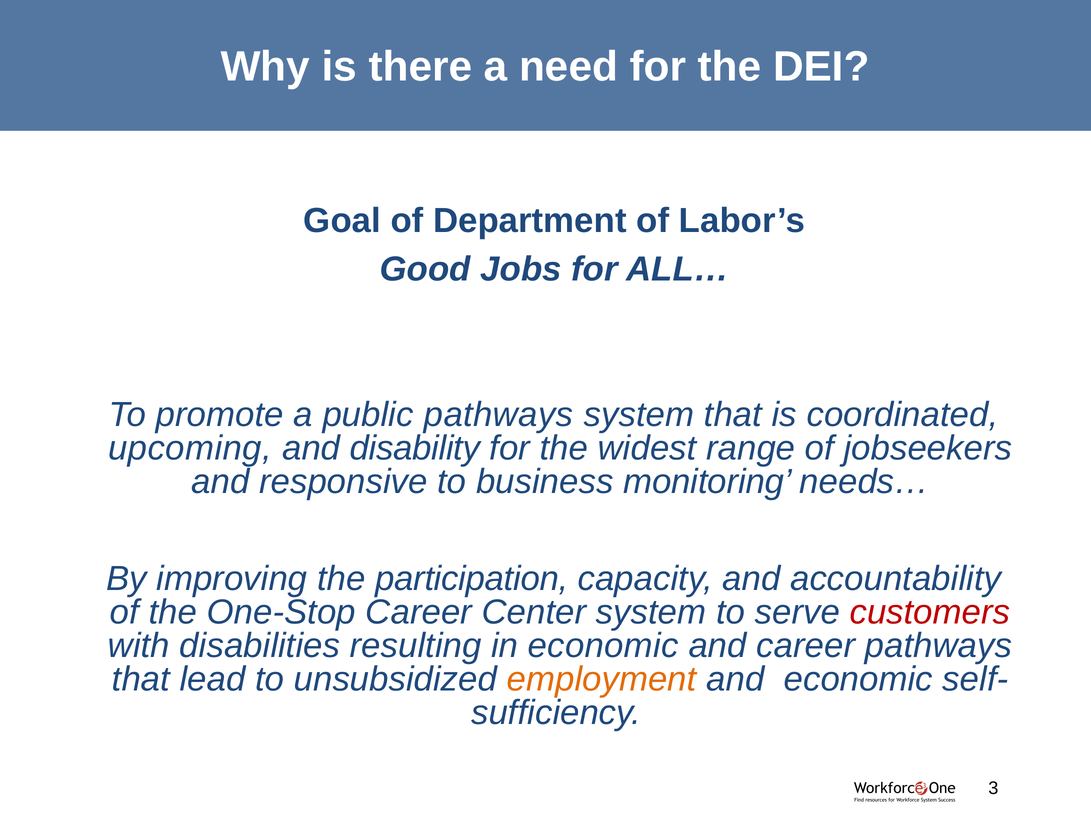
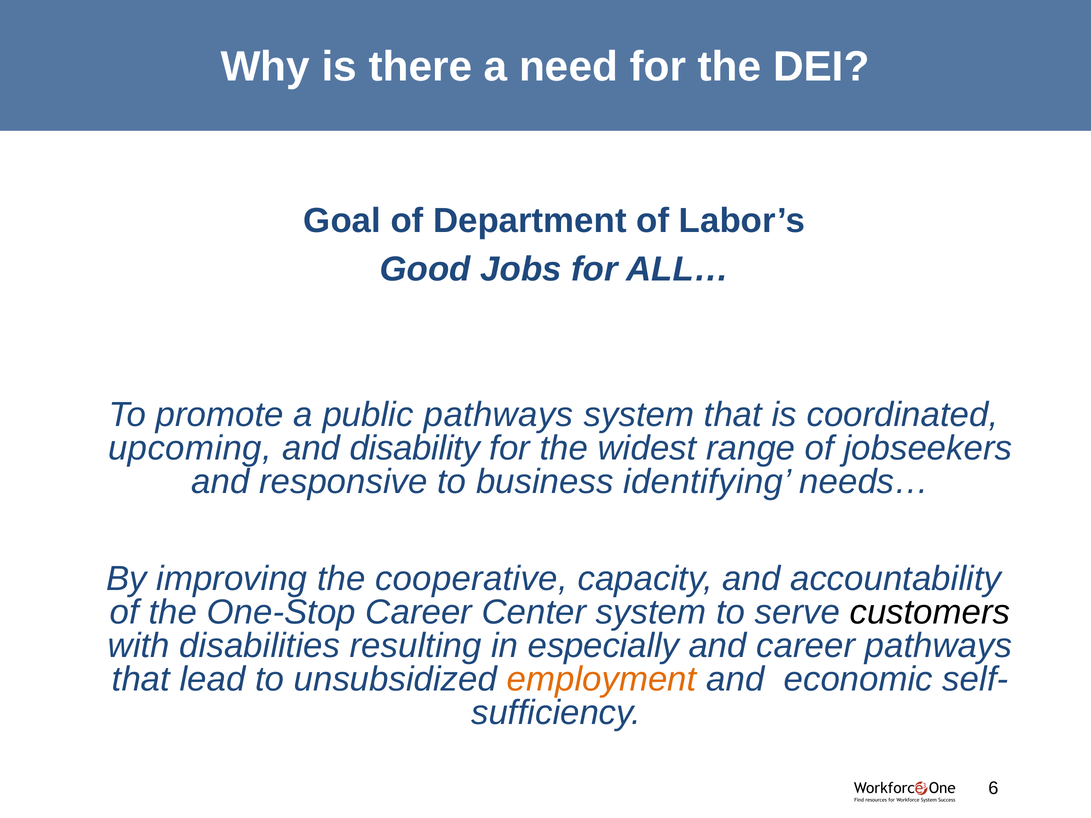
monitoring: monitoring -> identifying (707, 482)
participation: participation -> cooperative (471, 579)
customers colour: red -> black (930, 612)
in economic: economic -> especially (603, 646)
3: 3 -> 6 (993, 789)
